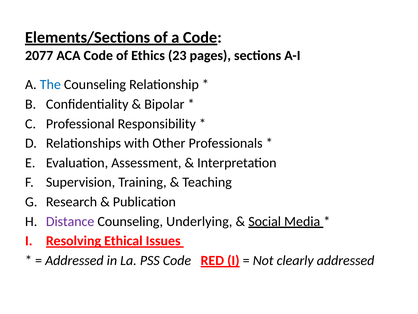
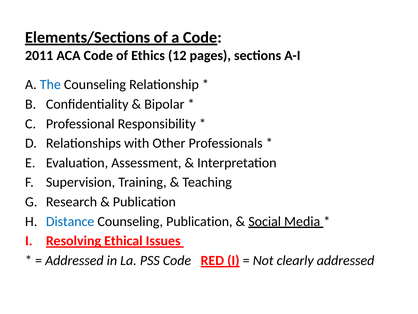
2077: 2077 -> 2011 (39, 55)
23: 23 -> 12 (177, 55)
Distance colour: purple -> blue (70, 221)
Counseling Underlying: Underlying -> Publication (199, 221)
